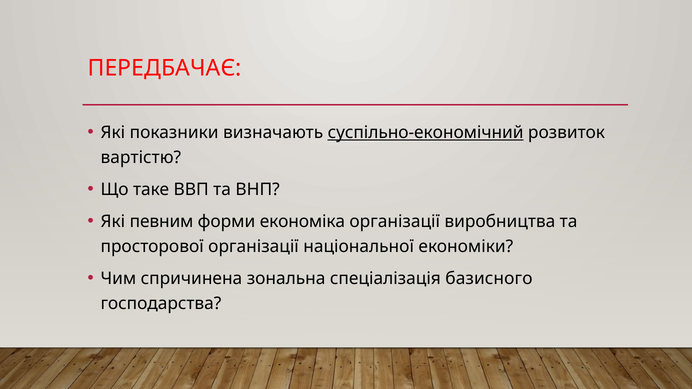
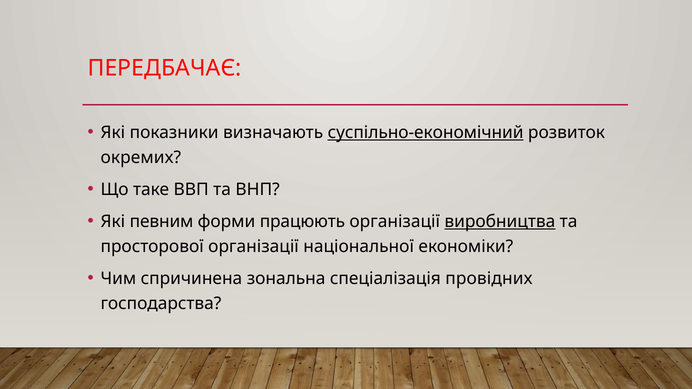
вартістю: вартістю -> окремих (141, 158)
економіка: економіка -> працюють (302, 222)
виробництва underline: none -> present (500, 222)
базисного: базисного -> провідних (489, 279)
